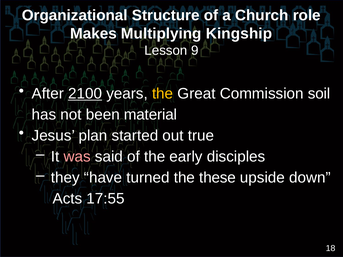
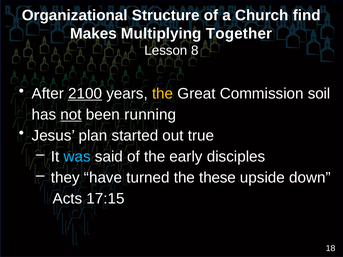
role: role -> find (307, 15)
Kingship: Kingship -> Together (239, 34)
9: 9 -> 8 (195, 51)
not underline: none -> present (71, 115)
material: material -> running (150, 115)
was colour: pink -> light blue (77, 157)
17:55: 17:55 -> 17:15 (106, 199)
